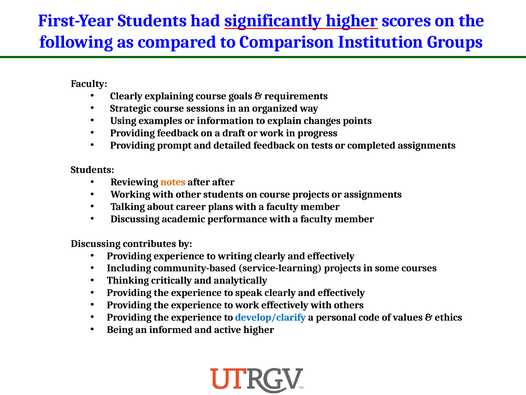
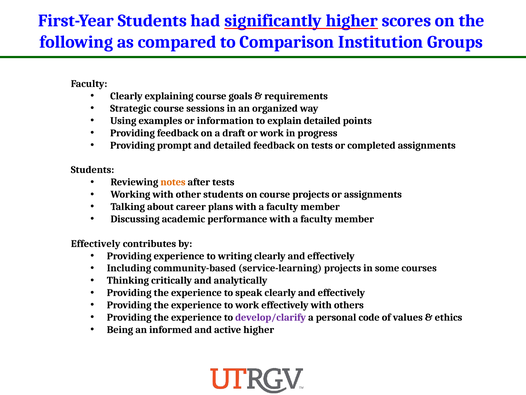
explain changes: changes -> detailed (322, 121)
after after: after -> tests (223, 182)
Discussing: Discussing -> Effectively (96, 243)
develop/clarify colour: blue -> purple (271, 317)
